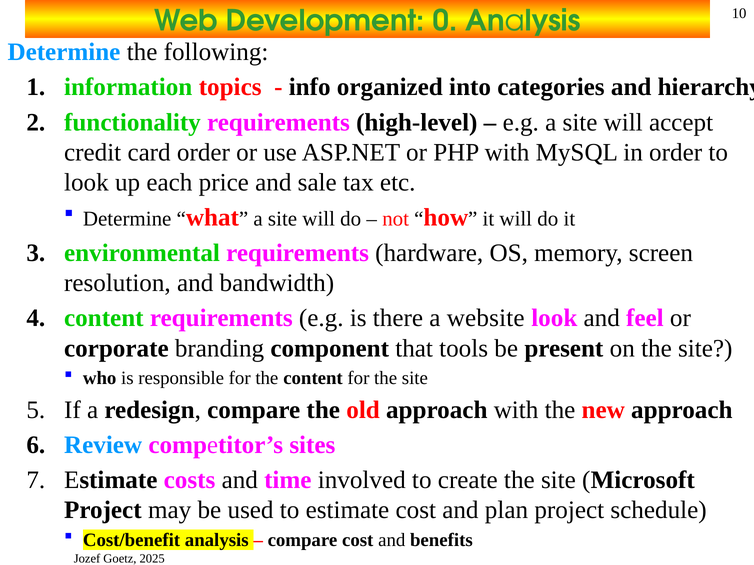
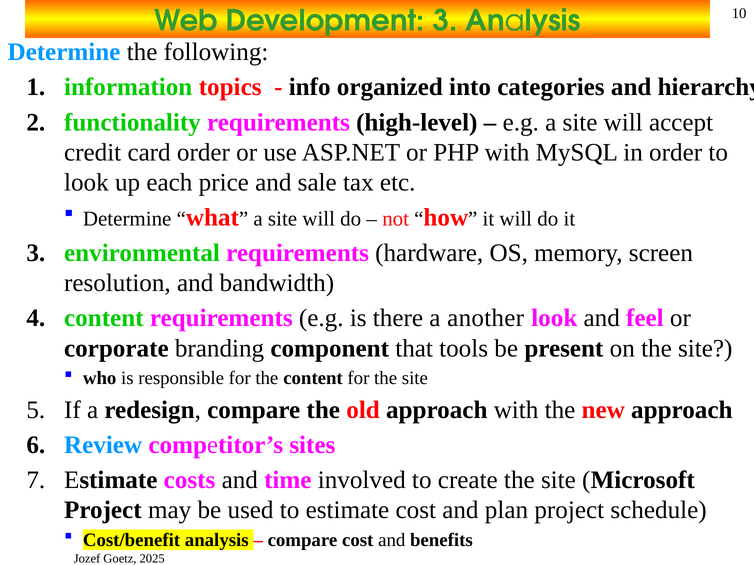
Development 0: 0 -> 3 (445, 21)
website: website -> another (486, 318)
